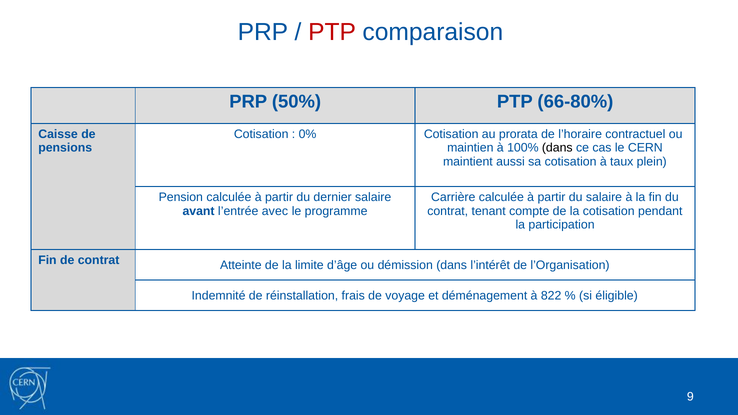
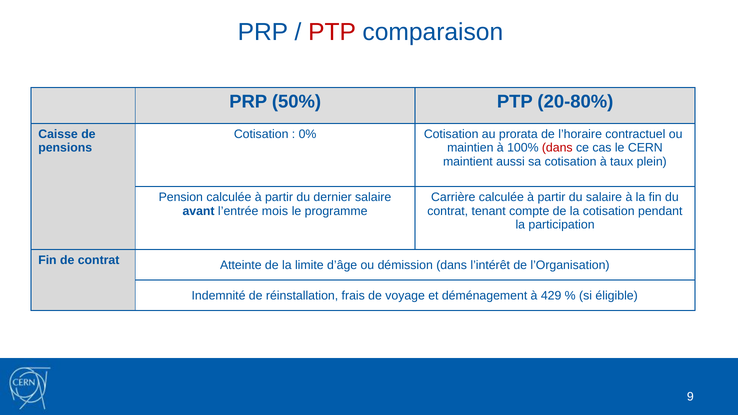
66-80%: 66-80% -> 20-80% (575, 102)
dans colour: black -> red (557, 148)
avec: avec -> mois (275, 211)
822: 822 -> 429 (551, 296)
